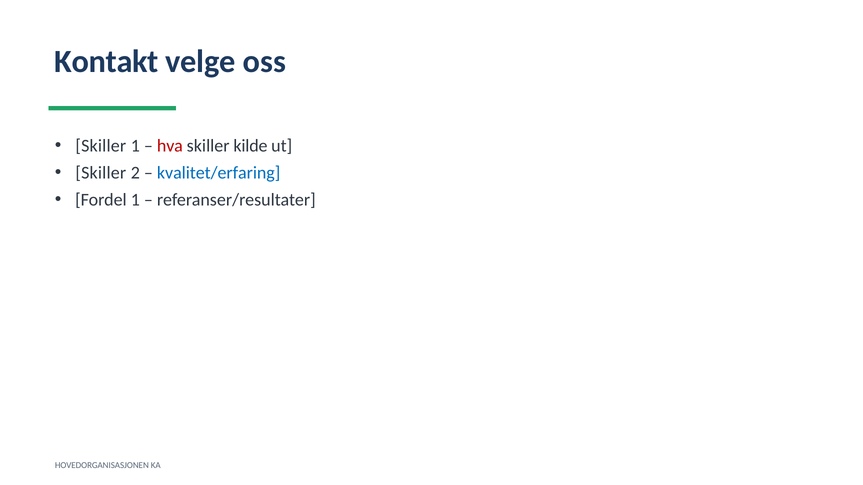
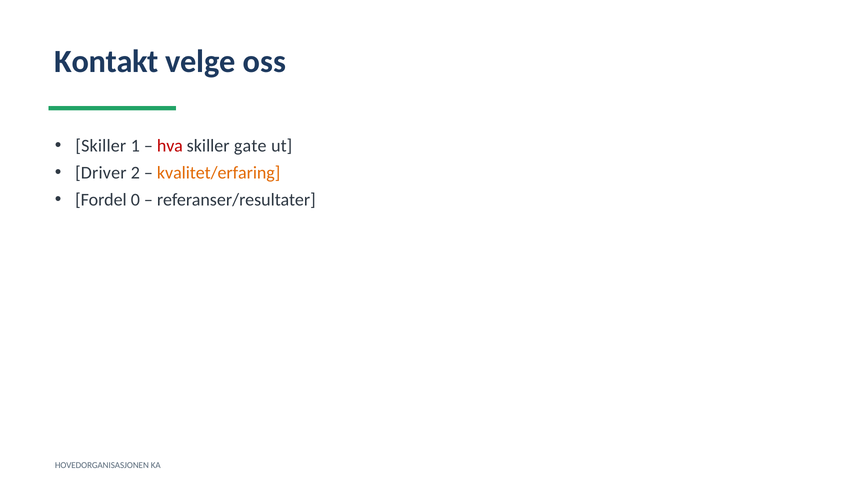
kilde: kilde -> gate (250, 146)
Skiller: Skiller -> Driver (101, 173)
kvalitet/erfaring colour: blue -> orange (219, 173)
Fordel 1: 1 -> 0 (135, 200)
